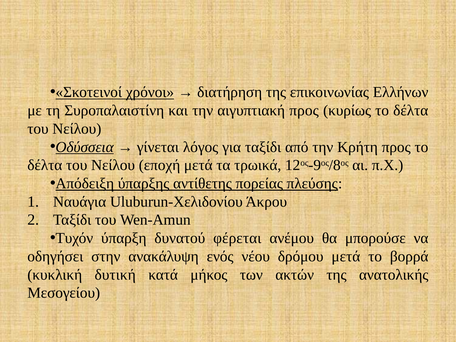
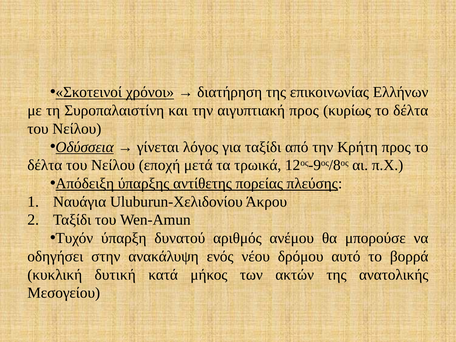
φέρεται: φέρεται -> αριθμός (237, 238)
δρόμου μετά: μετά -> αυτό (346, 256)
